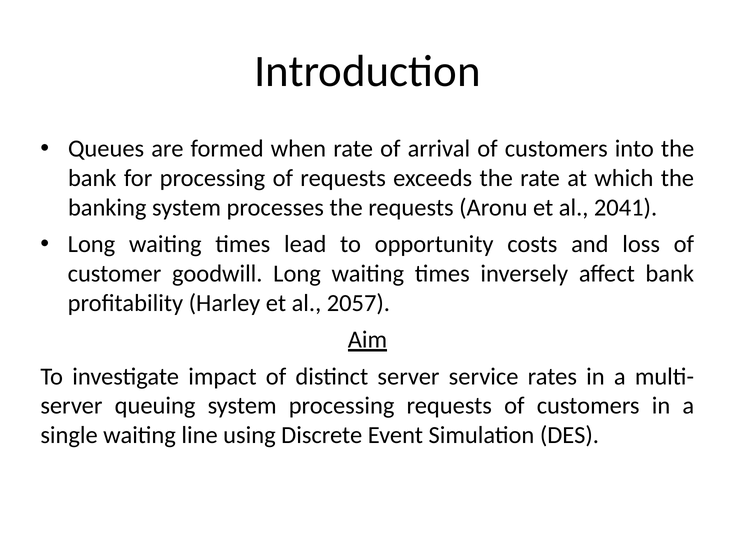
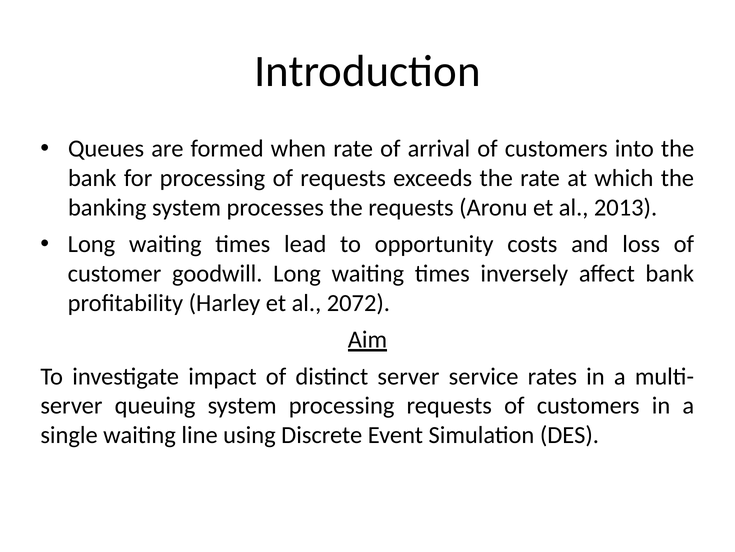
2041: 2041 -> 2013 (626, 207)
2057: 2057 -> 2072 (358, 303)
